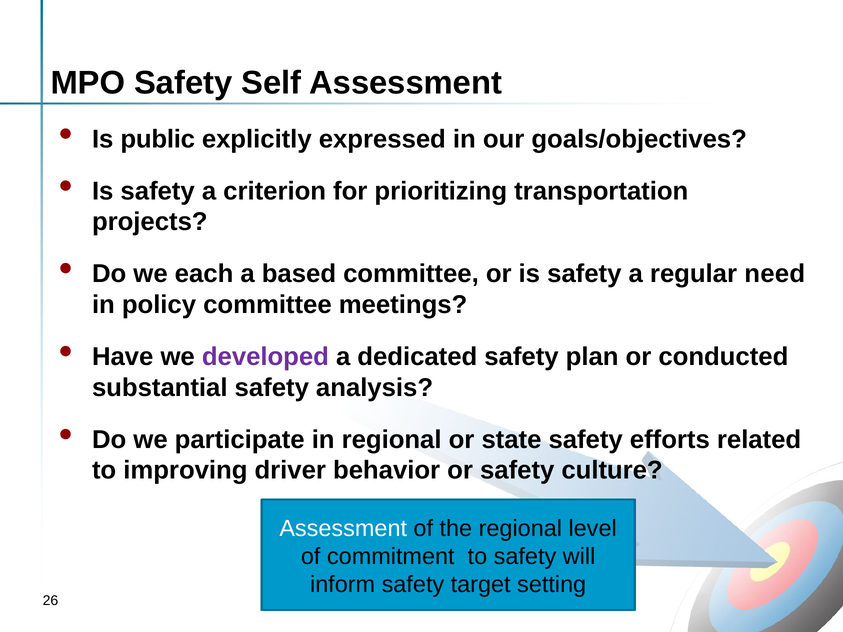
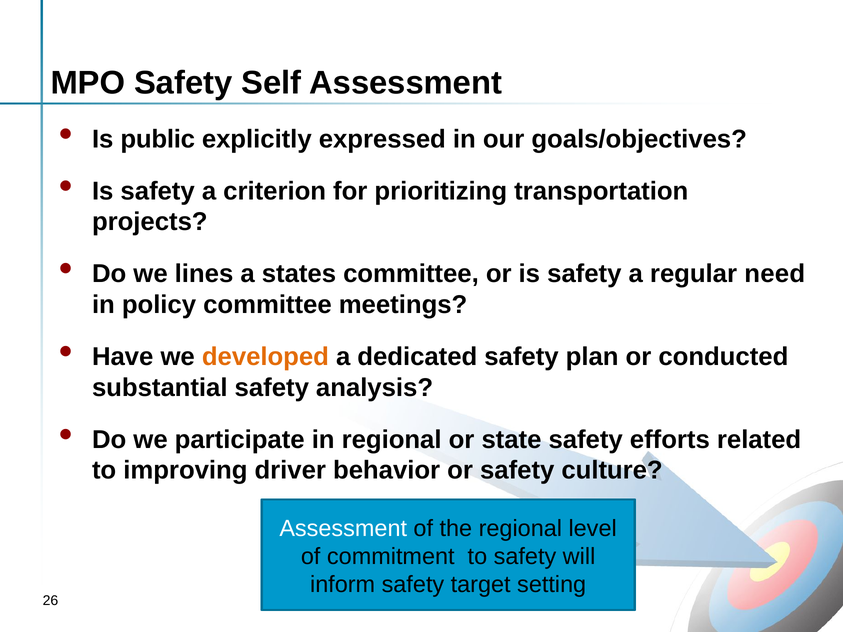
each: each -> lines (204, 274)
based: based -> states (299, 274)
developed colour: purple -> orange (265, 357)
